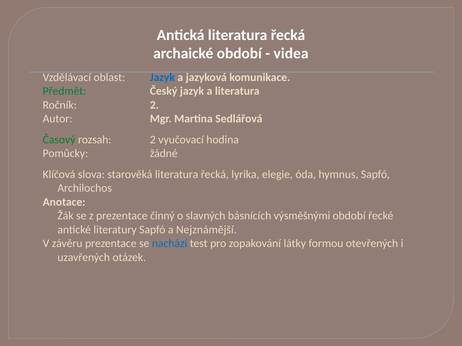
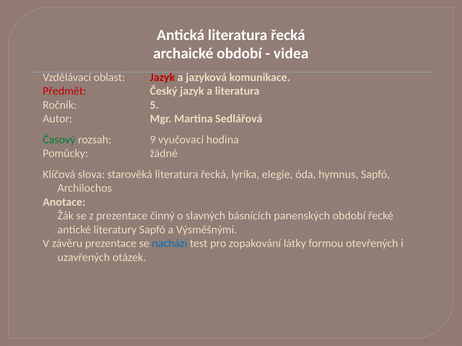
Jazyk colour: blue -> red (162, 77)
Předmět colour: green -> red (64, 91)
Ročník 2: 2 -> 5 (154, 105)
rozsah 2: 2 -> 9 (153, 140)
výsměšnými: výsměšnými -> panenských (302, 216)
Nejznámější: Nejznámější -> Výsměšnými (206, 230)
